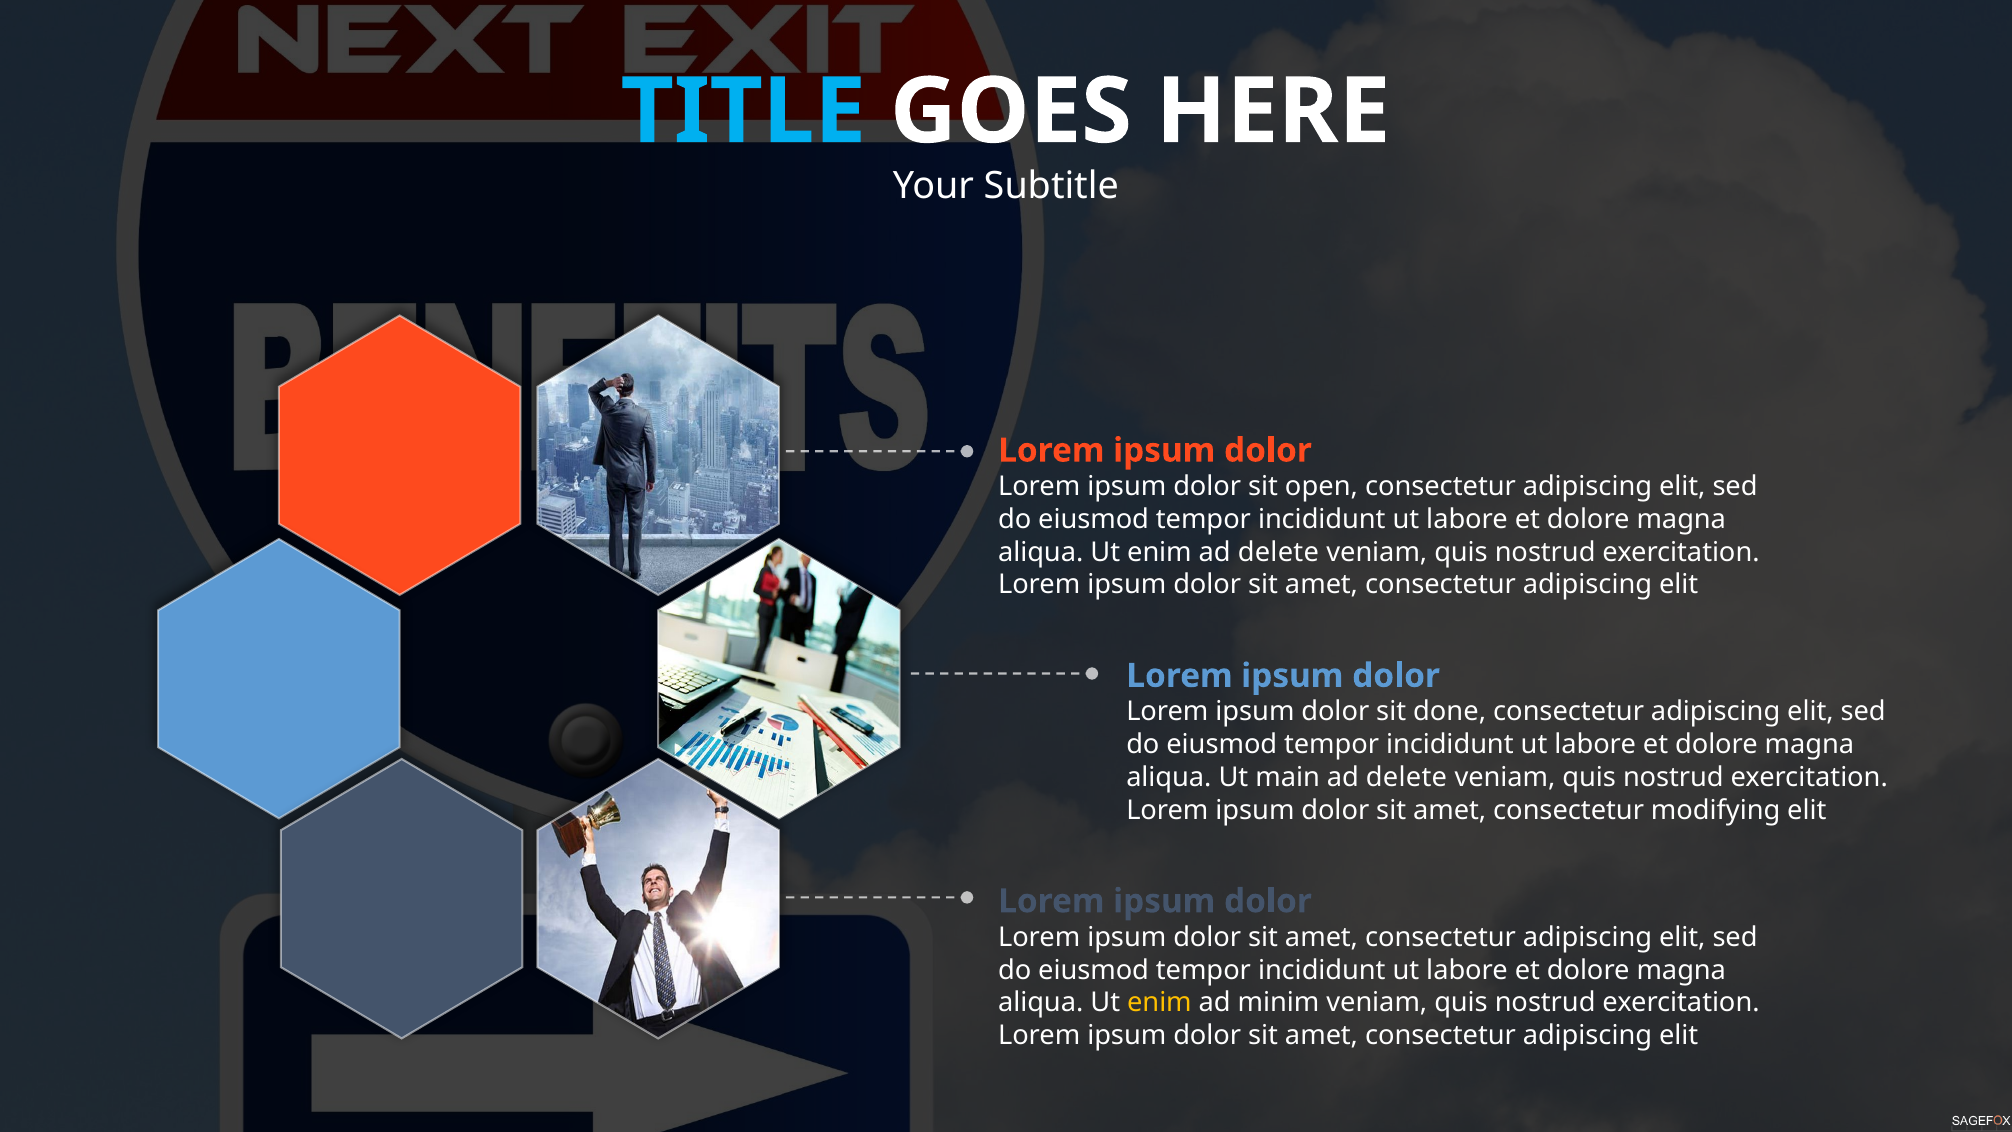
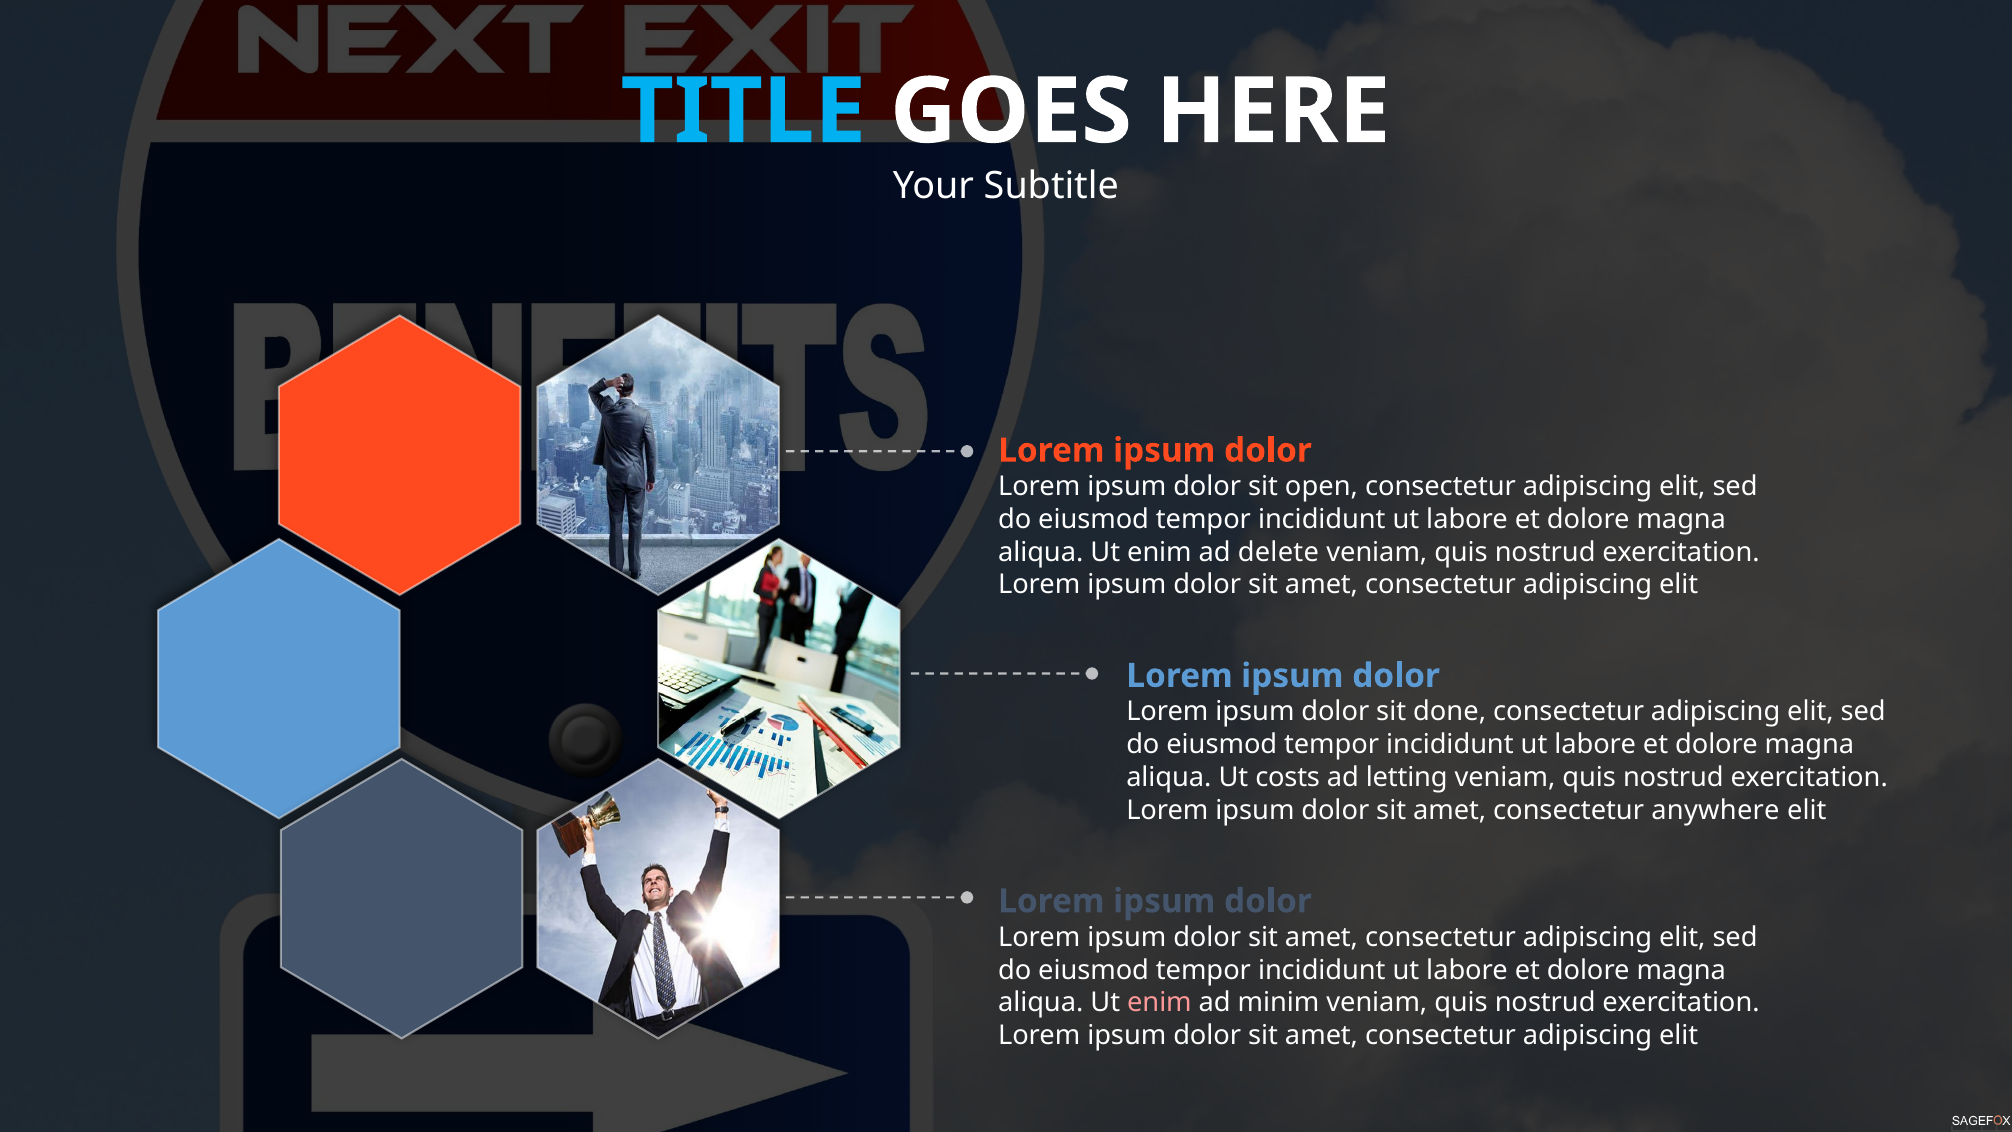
main: main -> costs (1288, 777)
delete: delete -> letting (1407, 777)
modifying: modifying -> anywhere (1715, 810)
enim colour: yellow -> pink (1159, 1003)
